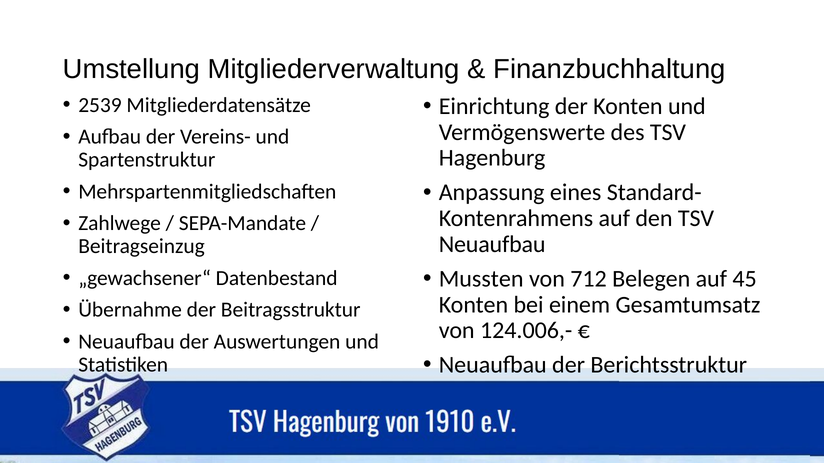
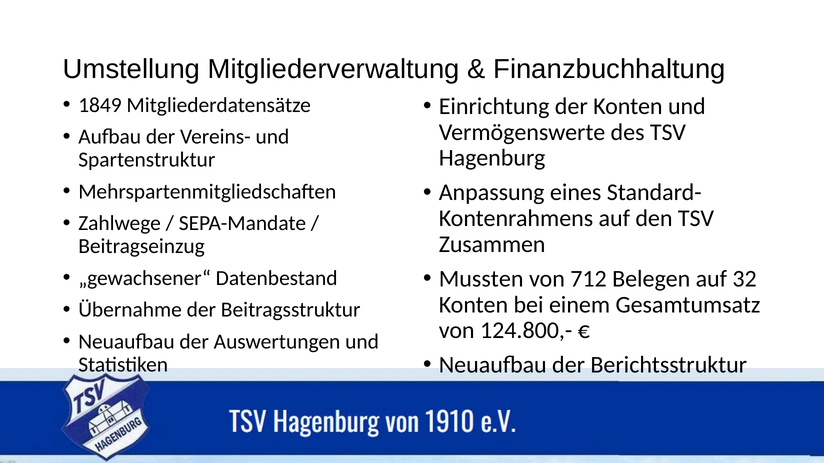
2539: 2539 -> 1849 (100, 105)
Neuaufbau: Neuaufbau -> Zusammen (492, 245)
45: 45 -> 32 (745, 279)
124.006,-: 124.006,- -> 124.800,- (526, 331)
